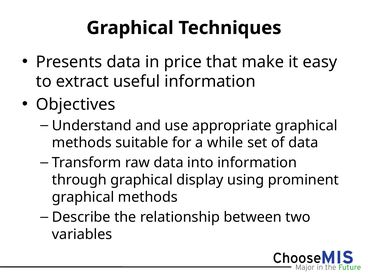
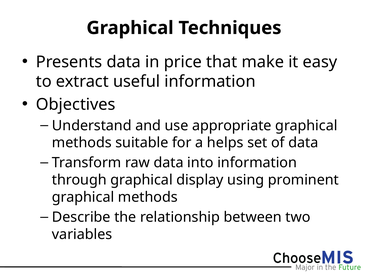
while: while -> helps (225, 143)
